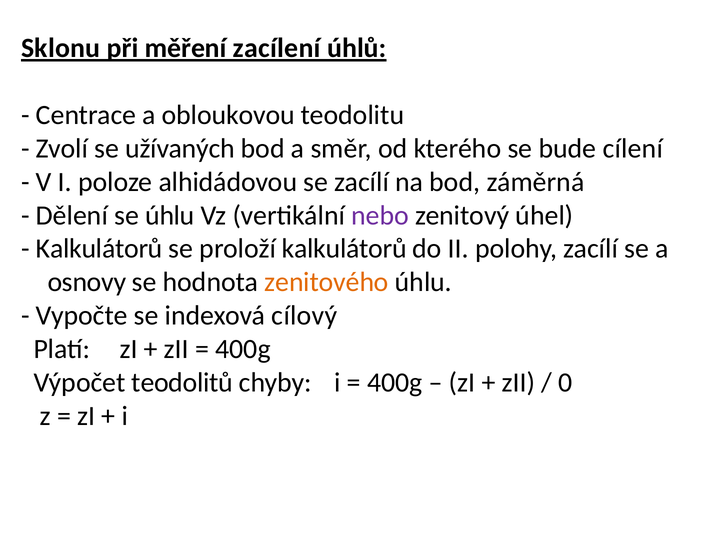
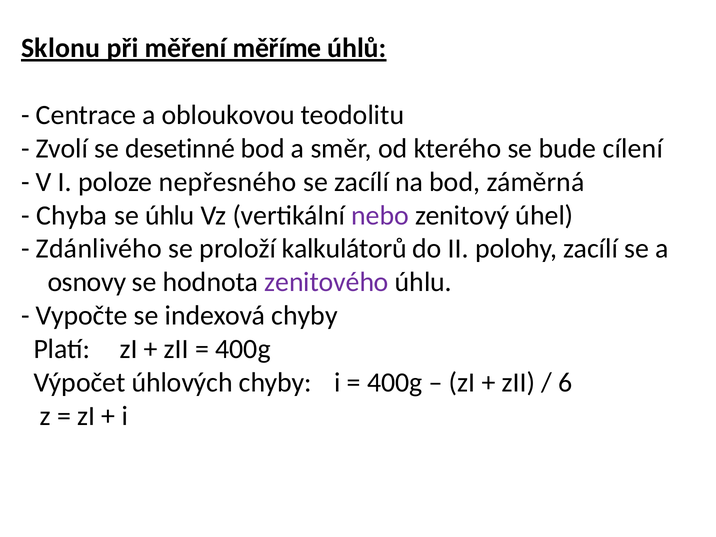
zacílení: zacílení -> měříme (277, 48)
užívaných: užívaných -> desetinné (180, 148)
alhidádovou: alhidádovou -> nepřesného (228, 182)
Dělení: Dělení -> Chyba (72, 215)
Kalkulátorů: Kalkulátorů -> Zdánlivého (99, 249)
zenitového colour: orange -> purple (327, 282)
indexová cílový: cílový -> chyby (304, 316)
teodolitů: teodolitů -> úhlových (182, 383)
0: 0 -> 6 (565, 383)
